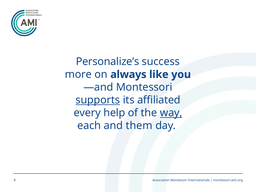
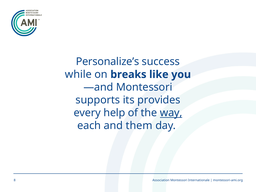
more: more -> while (78, 74)
always: always -> breaks (128, 74)
supports underline: present -> none (98, 100)
affiliated: affiliated -> provides (159, 100)
